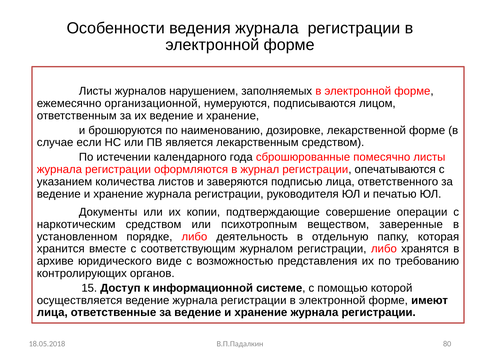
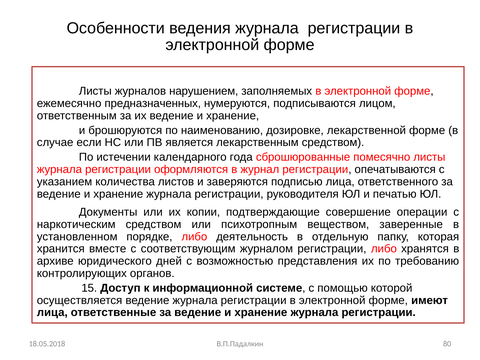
организационной: организационной -> предназначенных (153, 103)
виде: виде -> дней (169, 261)
